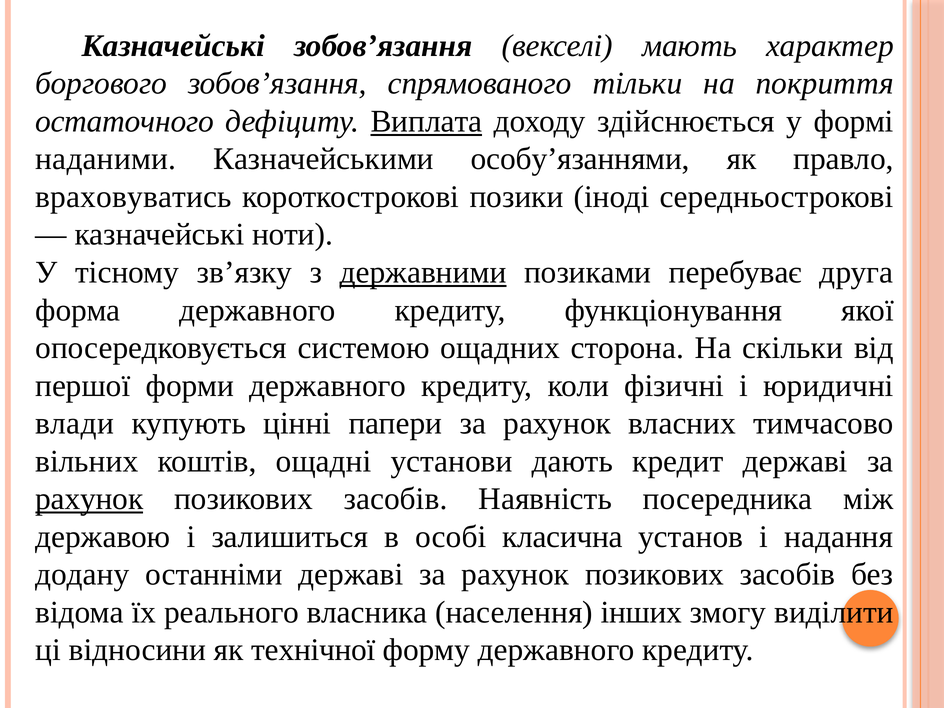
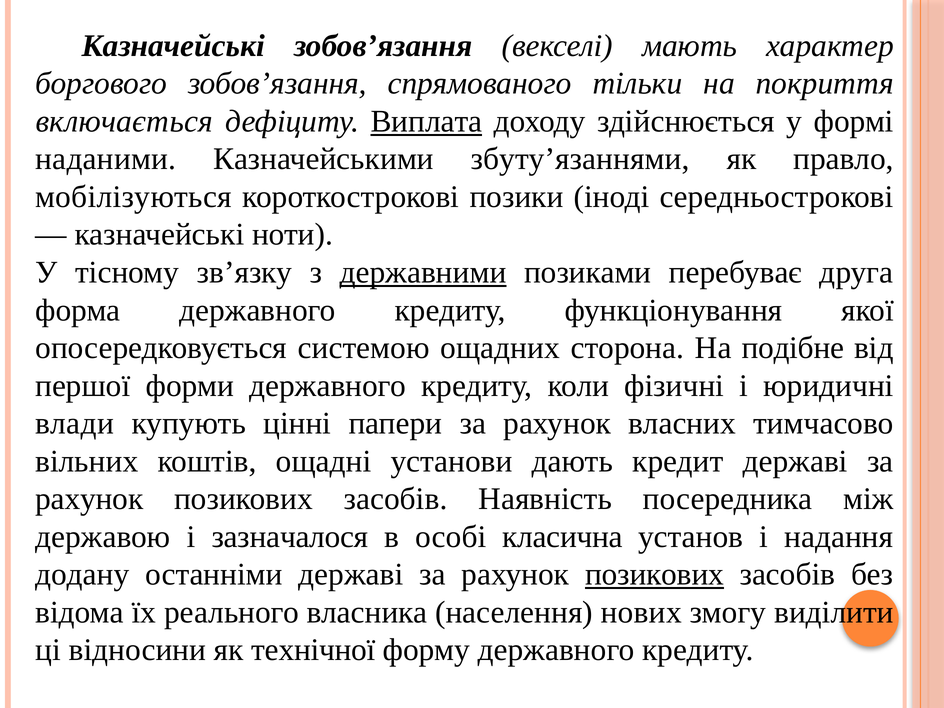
остаточного: остаточного -> включається (124, 121)
особу’язаннями: особу’язаннями -> збуту’язаннями (580, 159)
враховуватись: враховуватись -> мобілізуються (133, 197)
скільки: скільки -> подібне (793, 348)
рахунок underline: present -> none (89, 499)
залишиться: залишиться -> зазначалося (290, 537)
позикових underline: none -> present (655, 574)
інших: інших -> нових (641, 612)
